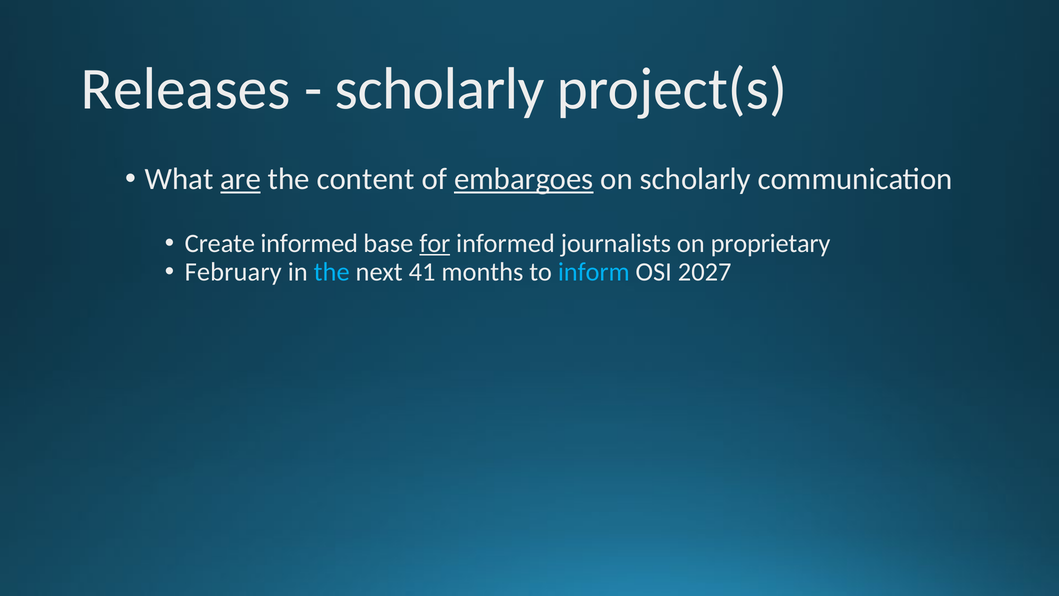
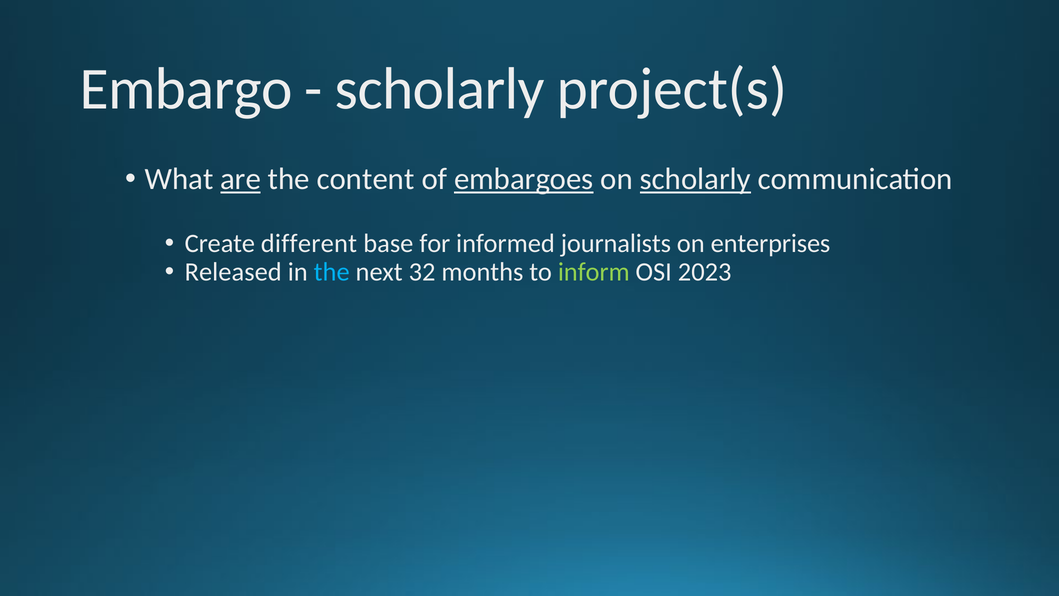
Releases: Releases -> Embargo (186, 89)
scholarly underline: none -> present (695, 179)
Create informed: informed -> different (309, 243)
for underline: present -> none (435, 243)
proprietary: proprietary -> enterprises (771, 243)
February: February -> Released (233, 272)
41: 41 -> 32 (422, 272)
inform colour: light blue -> light green (594, 272)
2027: 2027 -> 2023 (705, 272)
